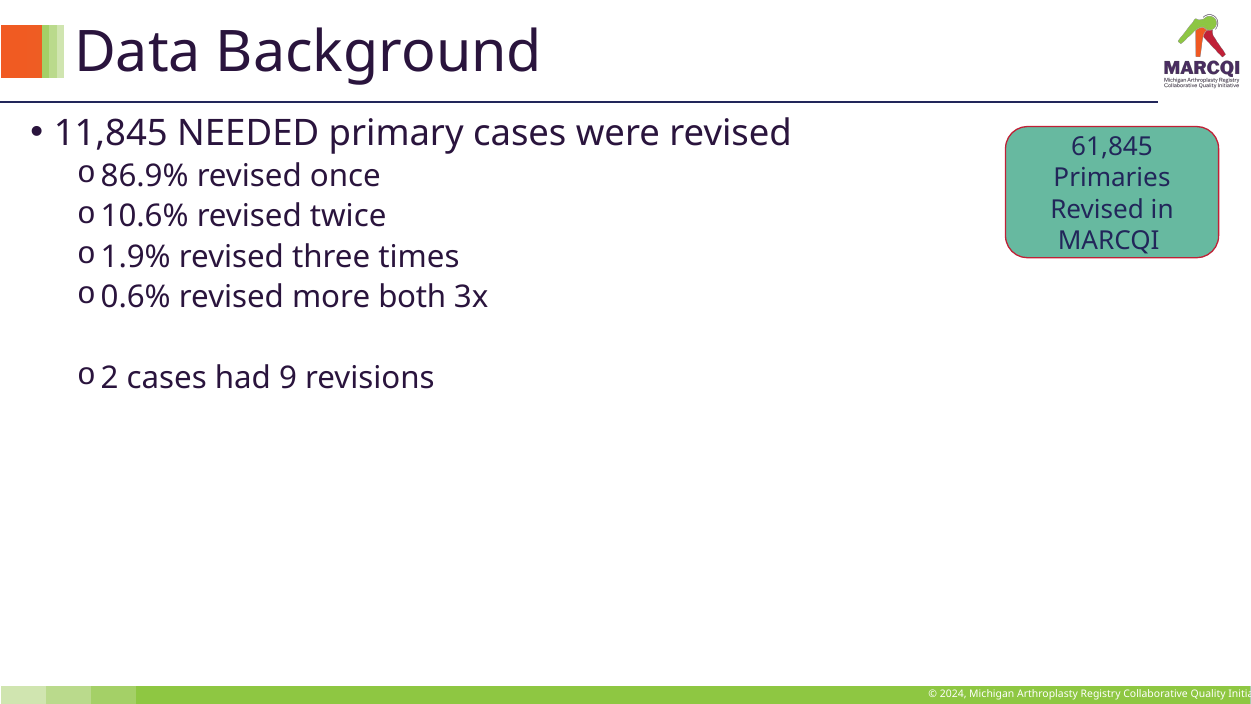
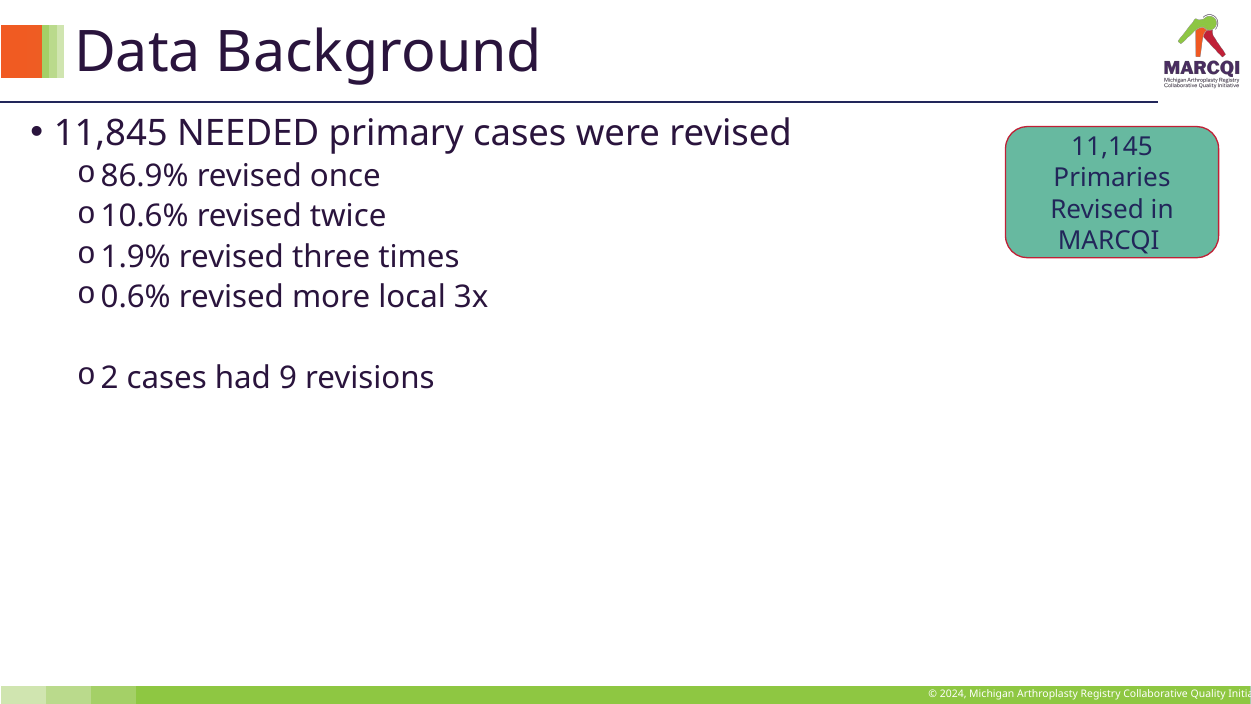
61,845: 61,845 -> 11,145 (1112, 147)
both: both -> local (412, 297)
